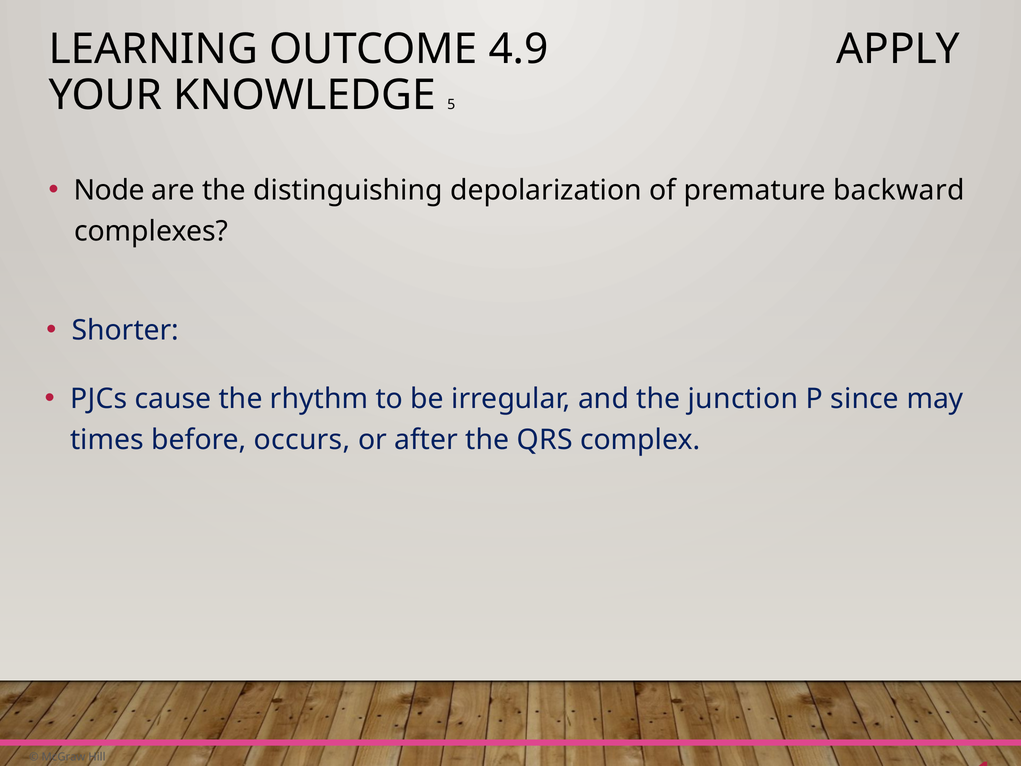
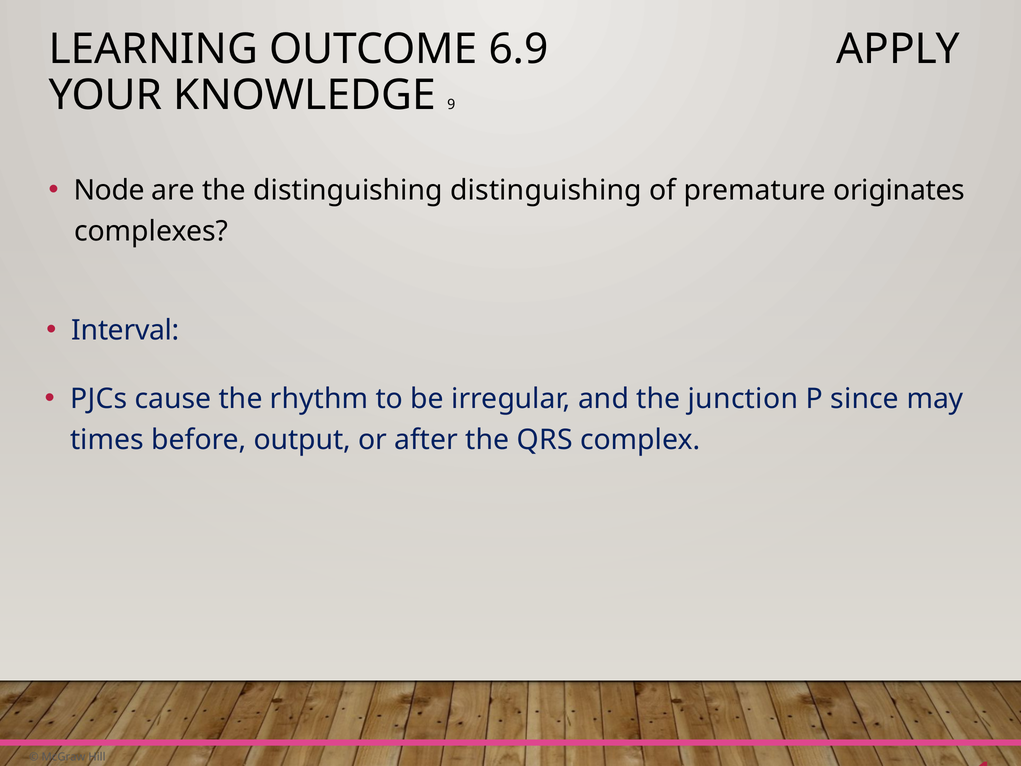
4.9: 4.9 -> 6.9 (519, 49)
KNOWLEDGE 5: 5 -> 9 (451, 105)
distinguishing depolarization: depolarization -> distinguishing (546, 190)
backward: backward -> originates (899, 190)
Shorter: Shorter -> Interval (125, 330)
occurs: occurs -> output (302, 440)
